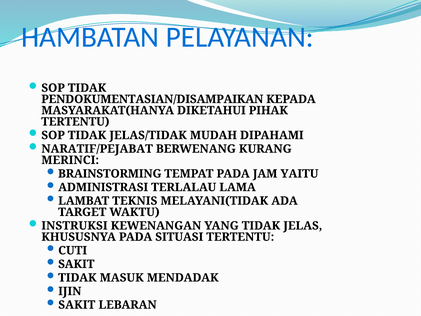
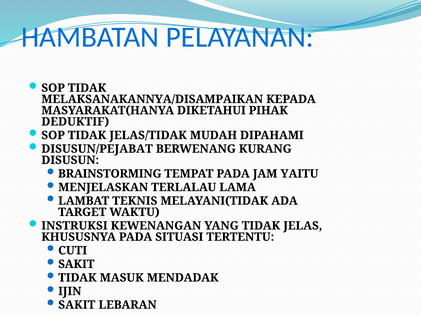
PENDOKUMENTASIAN/DISAMPAIKAN: PENDOKUMENTASIAN/DISAMPAIKAN -> MELAKSANAKANNYA/DISAMPAIKAN (152, 99)
TERTENTU: TERTENTU -> DEDUKTIF (75, 122)
NARATIF/PEJABAT: NARATIF/PEJABAT -> DISUSUN/PEJABAT (97, 149)
MERINCI: MERINCI -> DISUSUN (70, 160)
ADMINISTRASI: ADMINISTRASI -> MENJELASKAN (103, 187)
